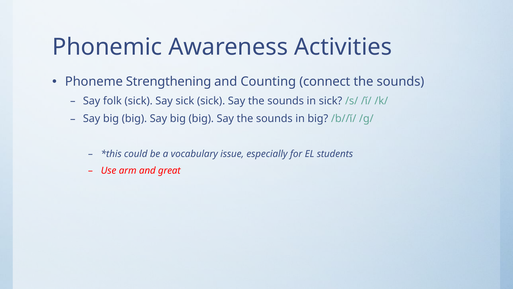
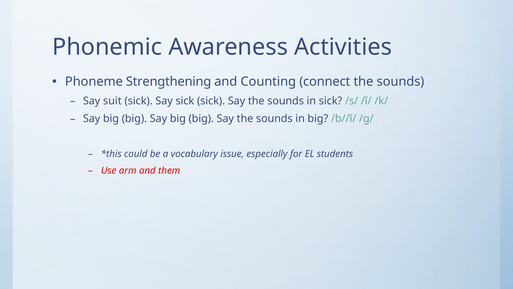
folk: folk -> suit (112, 101)
great: great -> them (169, 170)
